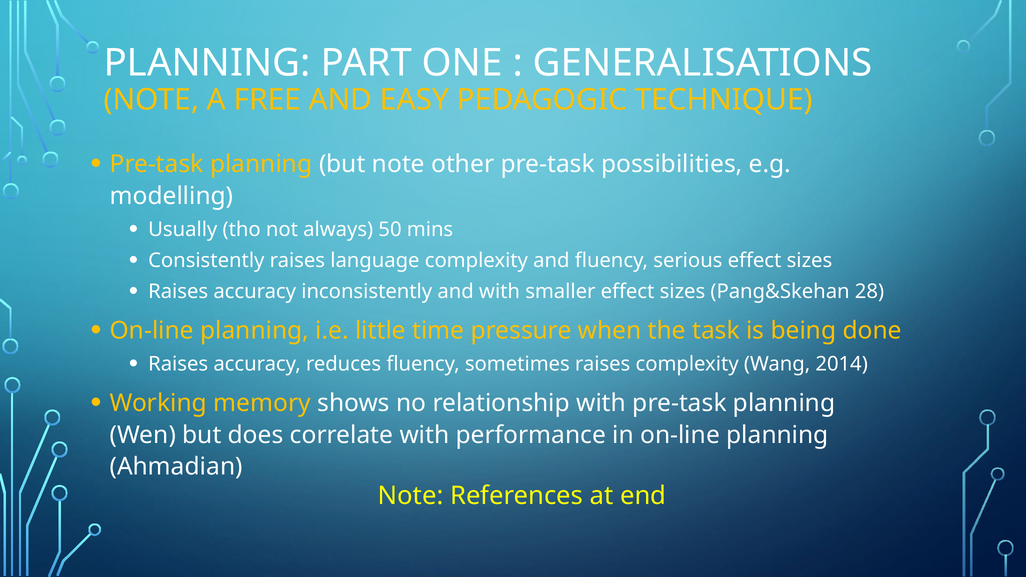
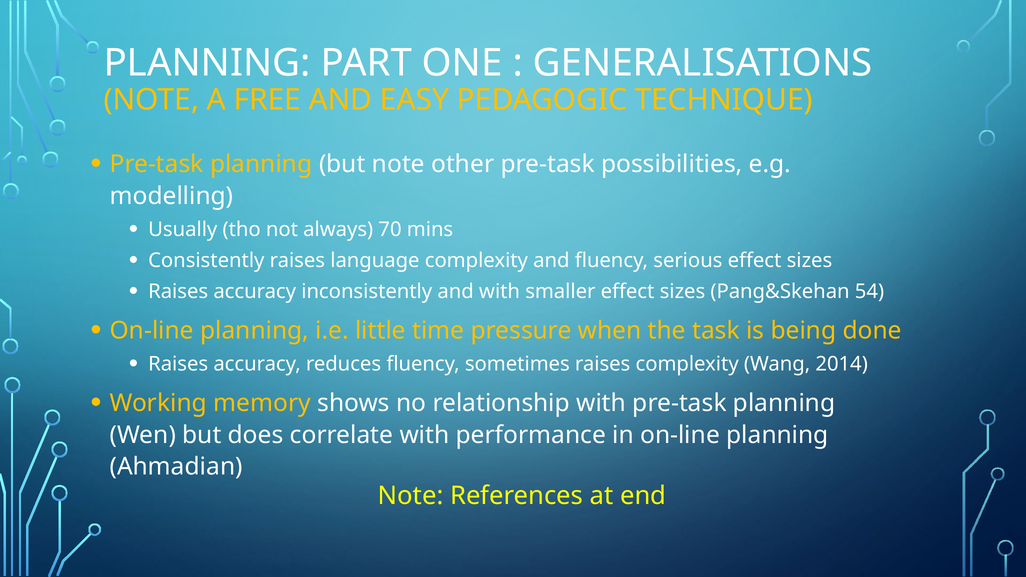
50: 50 -> 70 (390, 230)
28: 28 -> 54 (869, 292)
